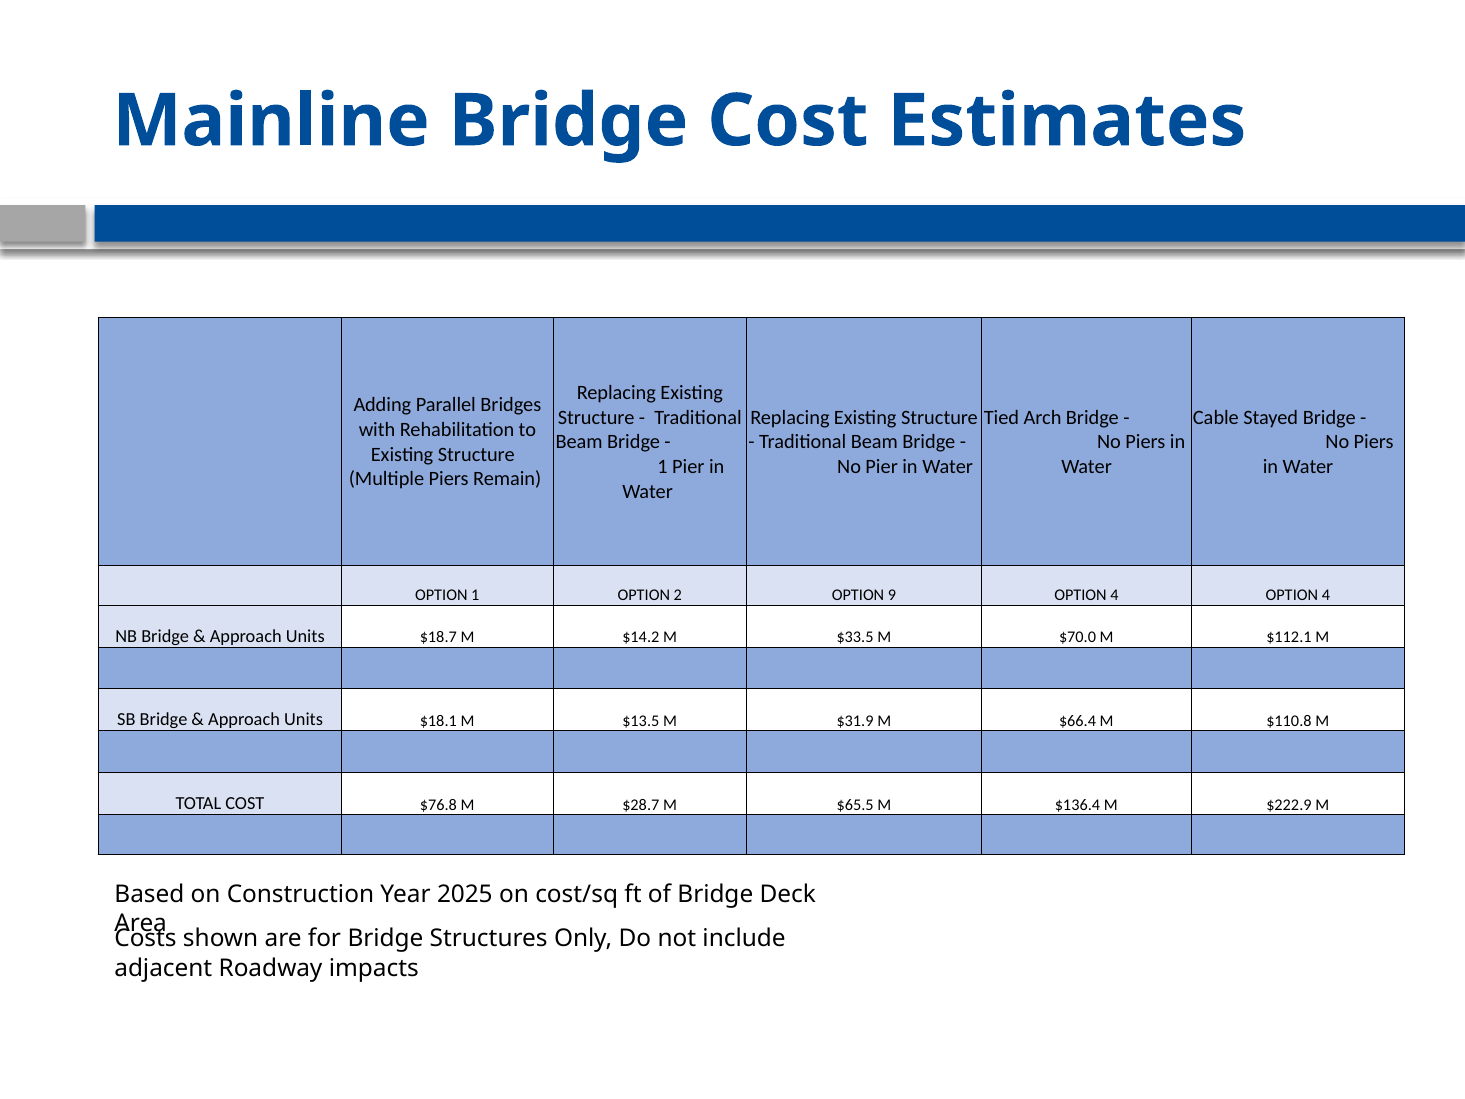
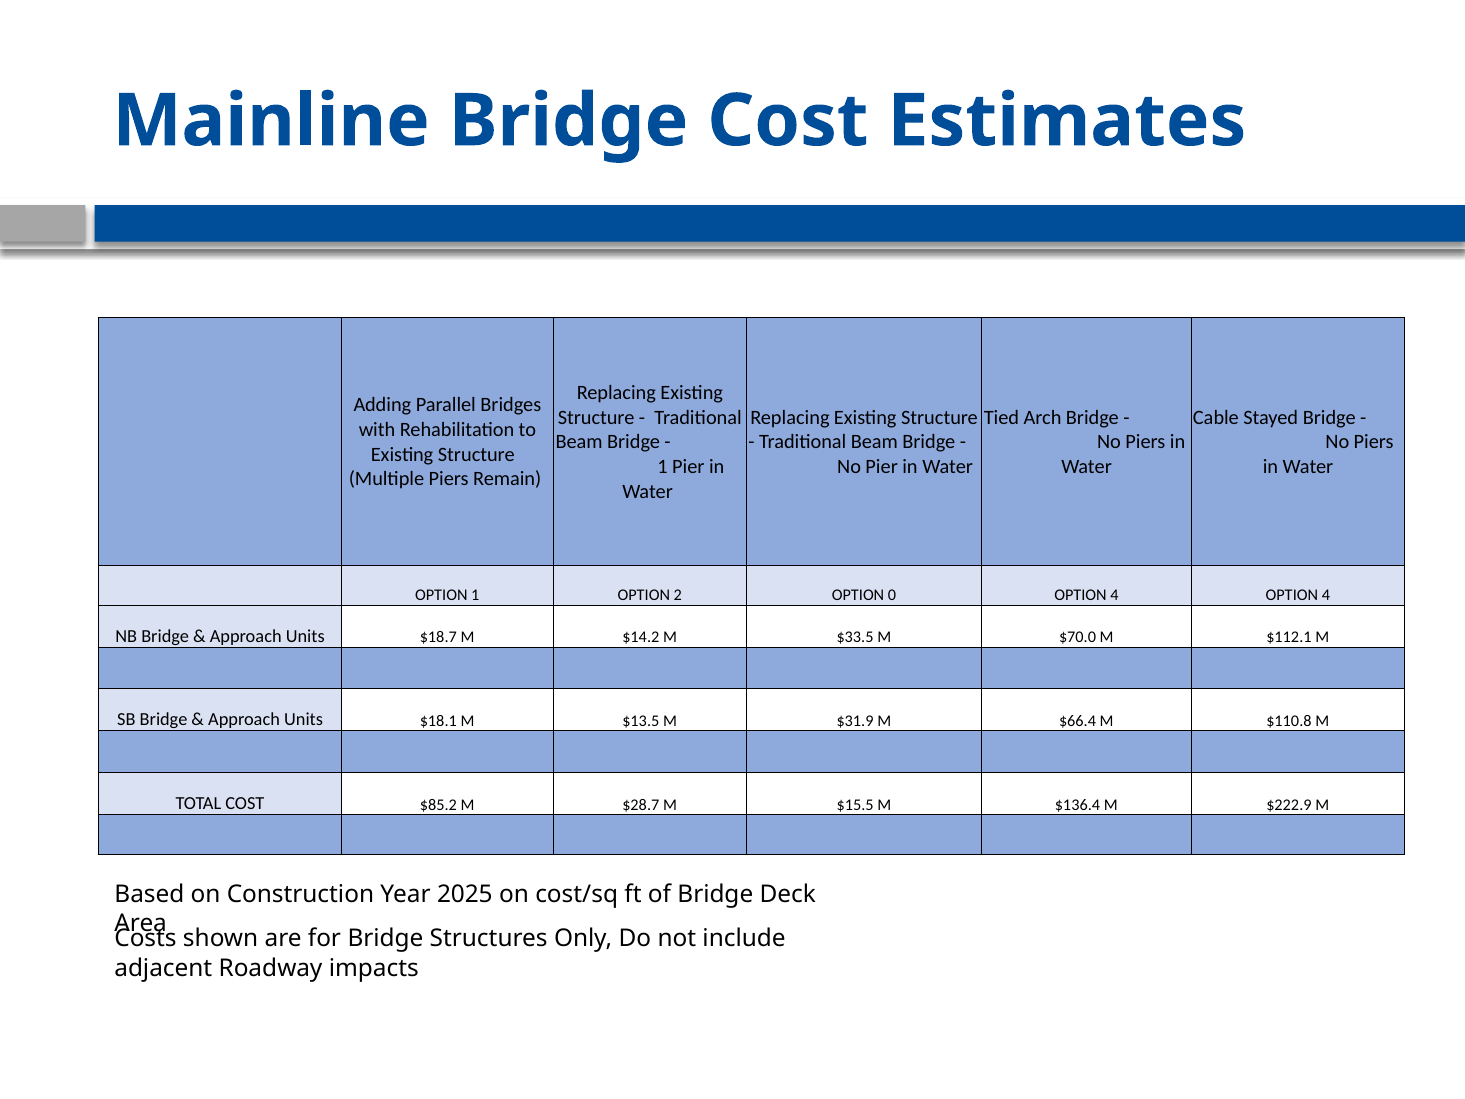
9: 9 -> 0 (892, 595)
$76.8: $76.8 -> $85.2 (438, 805)
$65.5: $65.5 -> $15.5 (855, 805)
